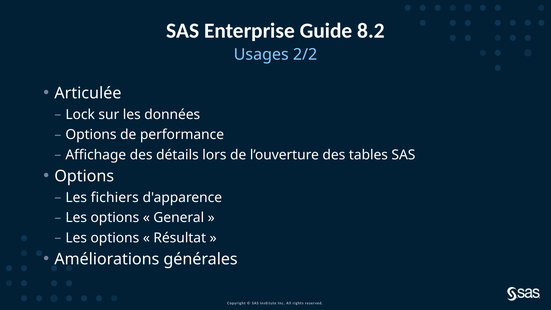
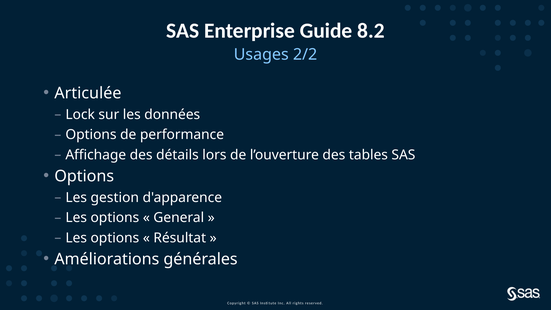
fichiers: fichiers -> gestion (115, 198)
